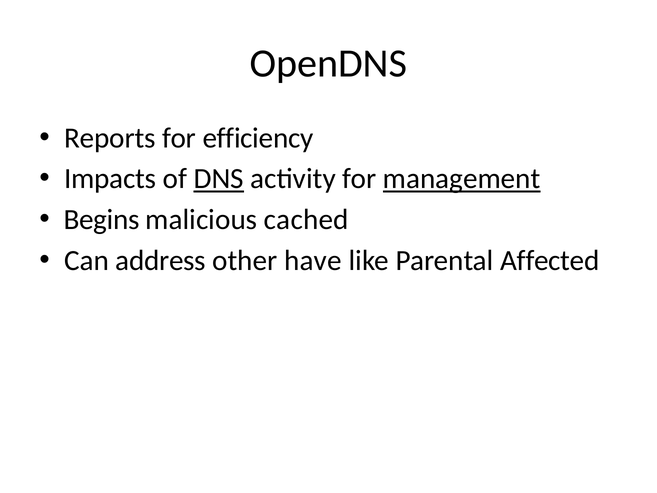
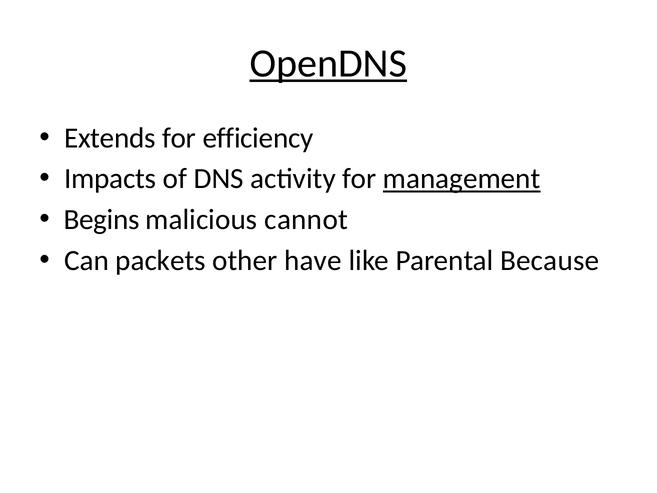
OpenDNS underline: none -> present (328, 64)
Reports: Reports -> Extends (110, 138)
DNS underline: present -> none (219, 179)
cached: cached -> cannot (306, 220)
address: address -> packets (161, 261)
Affected: Affected -> Because (550, 261)
